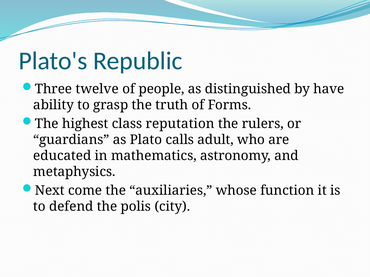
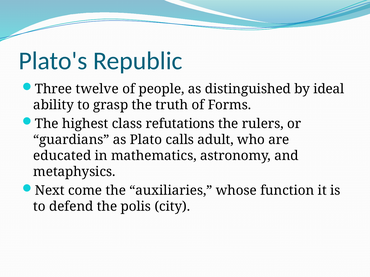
have: have -> ideal (329, 89)
reputation: reputation -> refutations (180, 124)
